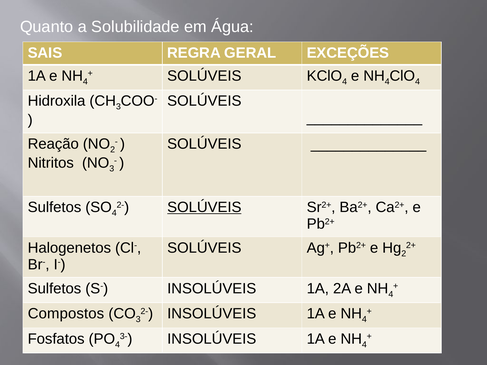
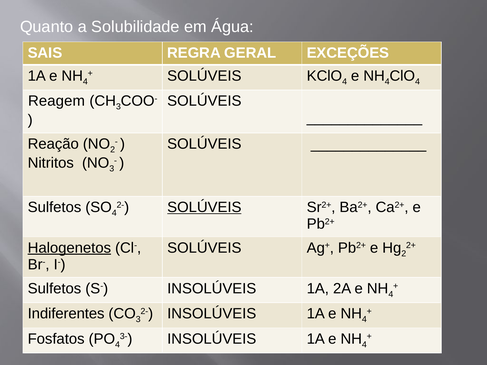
Hidroxila: Hidroxila -> Reagem (56, 101)
Halogenetos underline: none -> present (69, 248)
Compostos: Compostos -> Indiferentes (66, 314)
